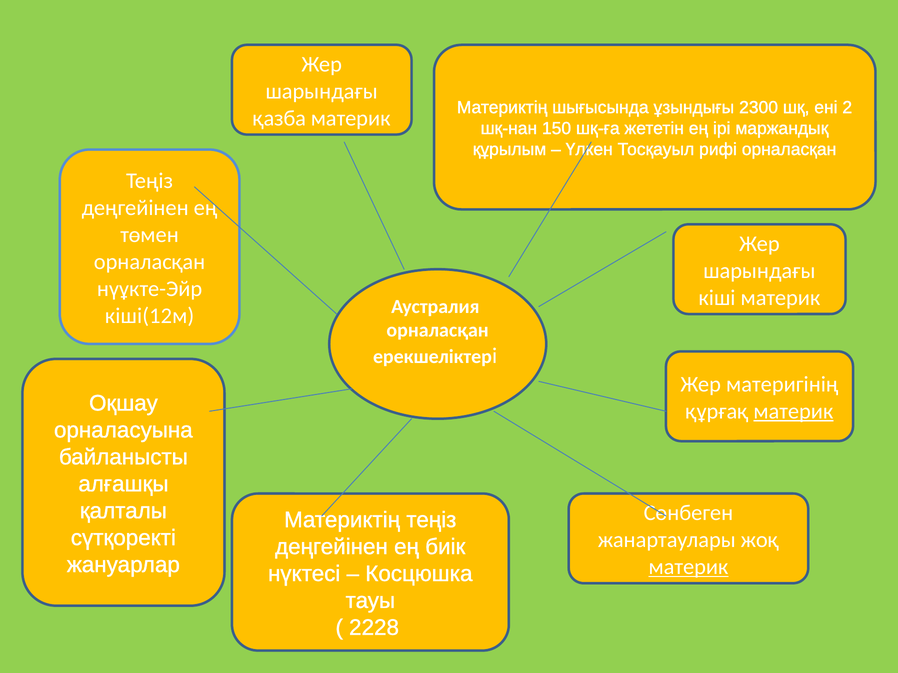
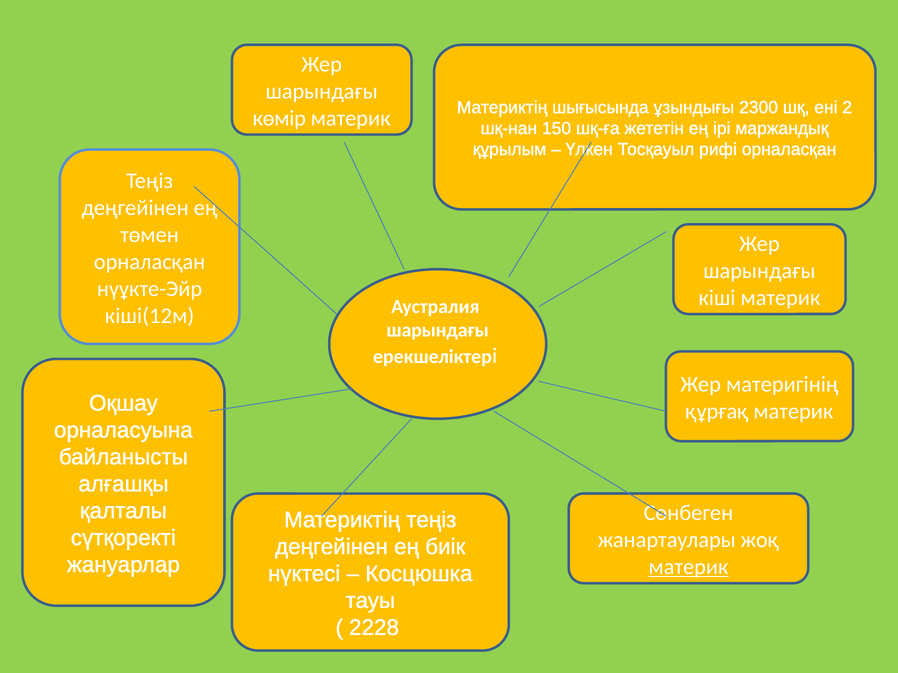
қазба: қазба -> көмір (279, 118)
орналасқан: орналасқан -> шарындағы (438, 331)
материк underline: present -> none (793, 412)
